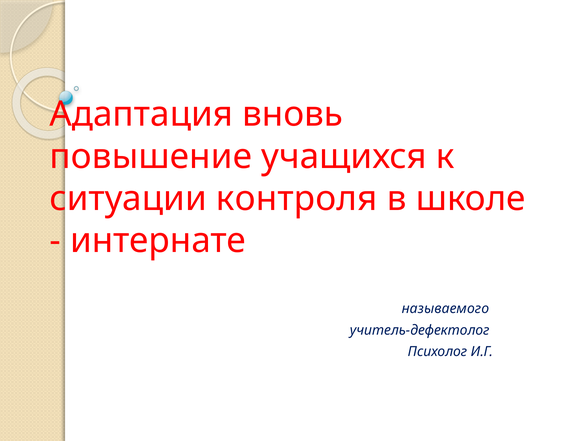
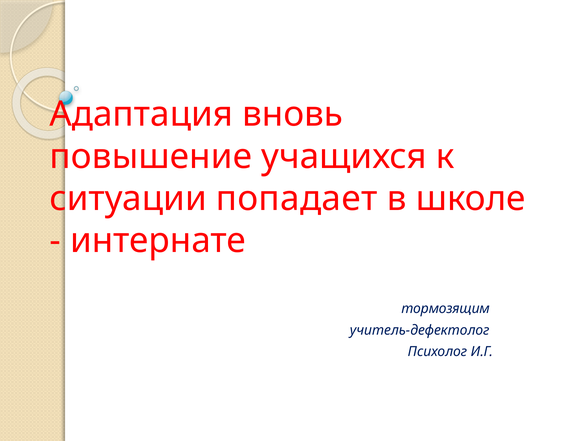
контроля: контроля -> попадает (297, 198)
называемого: называемого -> тормозящим (446, 308)
